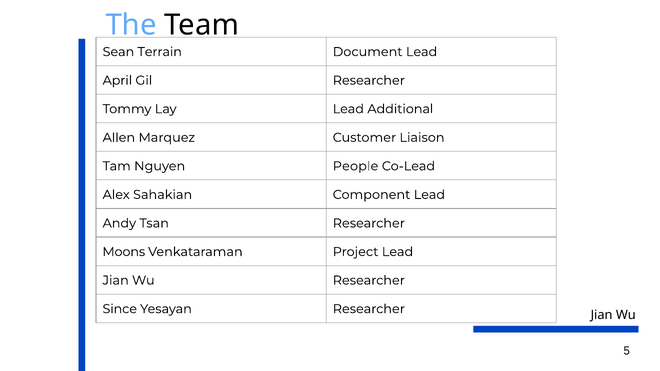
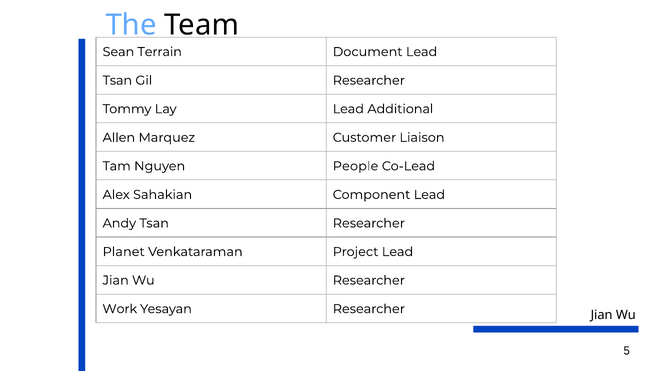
April: April -> Tsan (117, 80)
Moons: Moons -> Planet (124, 252)
Since: Since -> Work (120, 309)
